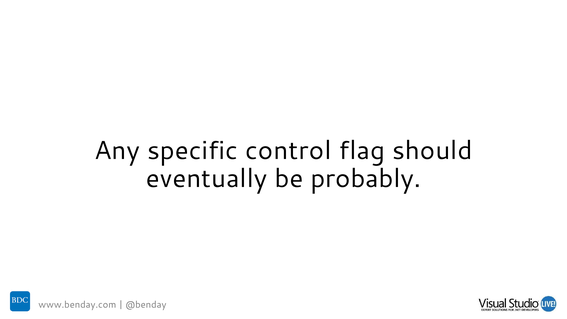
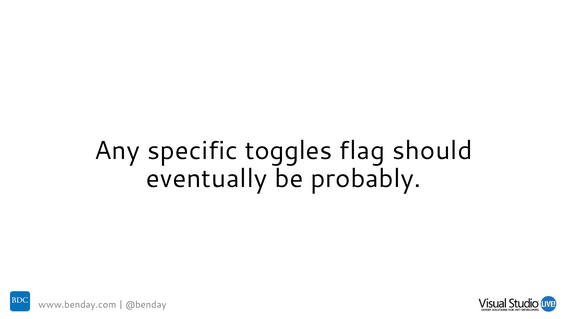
control: control -> toggles (289, 151)
